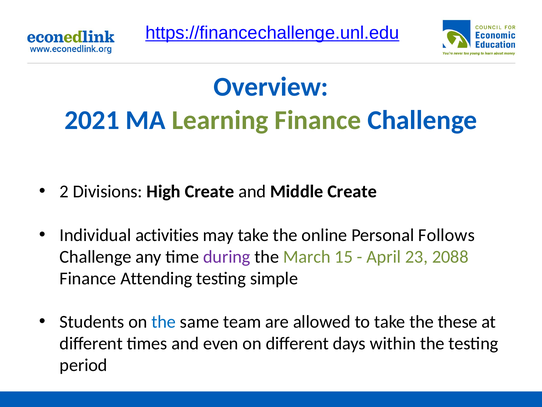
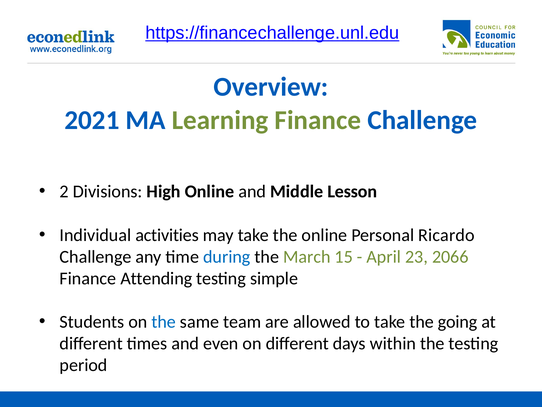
High Create: Create -> Online (210, 191)
Middle Create: Create -> Lesson (352, 191)
Follows: Follows -> Ricardo (446, 235)
during colour: purple -> blue (227, 256)
2088: 2088 -> 2066 (450, 256)
these: these -> going (458, 322)
